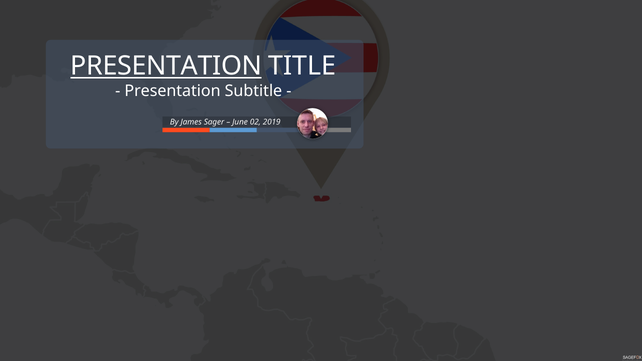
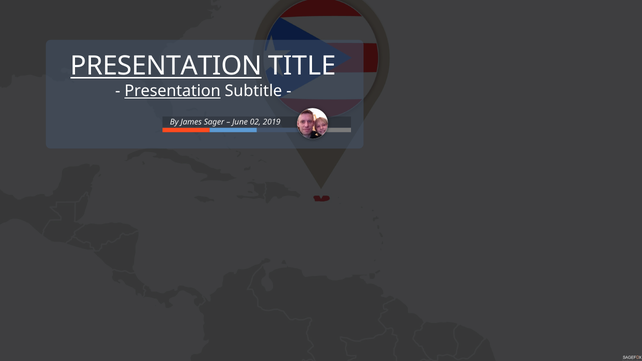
Presentation underline: none -> present (173, 91)
